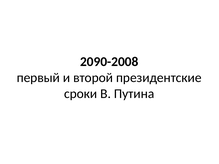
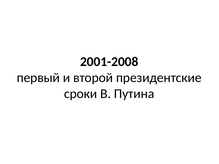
2090-2008: 2090-2008 -> 2001-2008 (109, 62)
